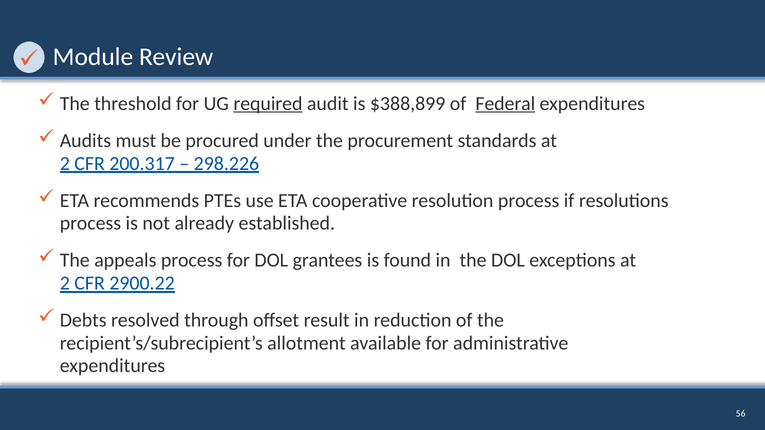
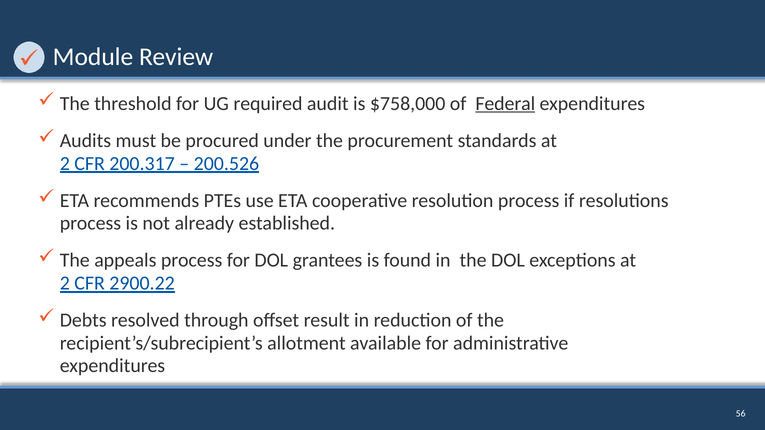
required underline: present -> none (268, 104)
$388,899: $388,899 -> $758,000 (408, 104)
298.226: 298.226 -> 200.526 (226, 164)
